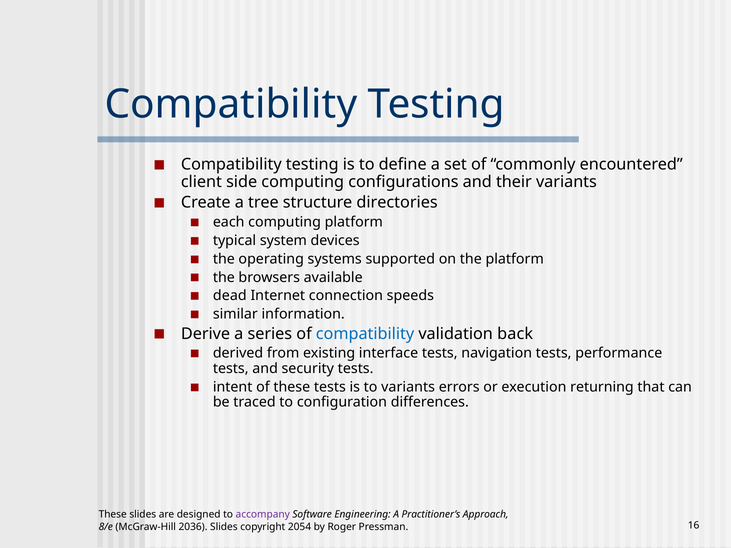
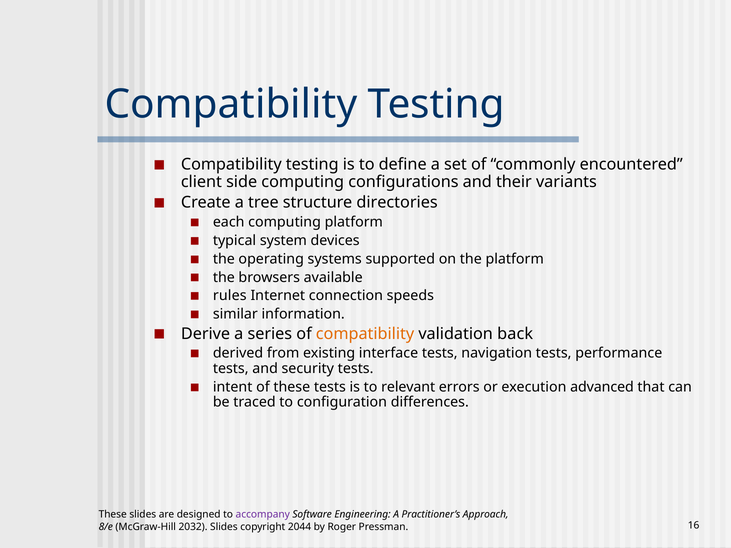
dead: dead -> rules (230, 296)
compatibility colour: blue -> orange (365, 334)
to variants: variants -> relevant (408, 387)
returning: returning -> advanced (602, 387)
2036: 2036 -> 2032 (193, 527)
2054: 2054 -> 2044 (300, 527)
